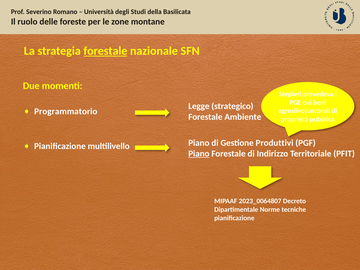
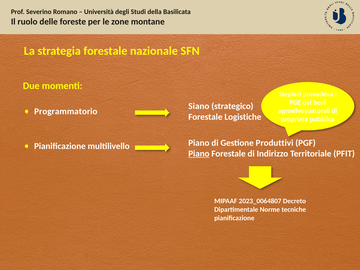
forestale underline: present -> none (105, 51)
Legge: Legge -> Siano (199, 106)
Ambiente: Ambiente -> Logistiche (243, 117)
